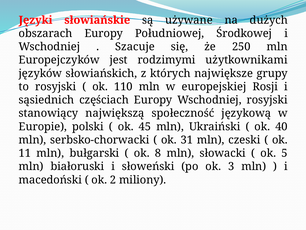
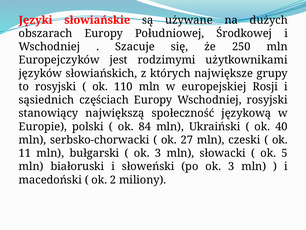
45: 45 -> 84 (145, 126)
31: 31 -> 27 (187, 140)
8: 8 -> 3 (158, 153)
